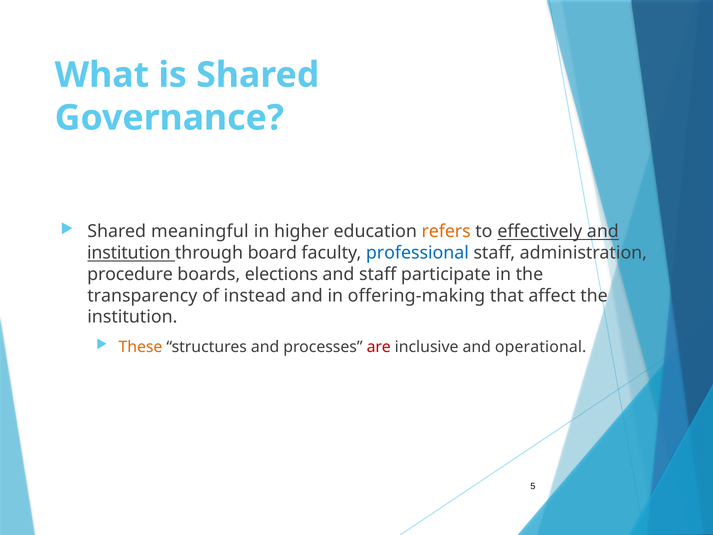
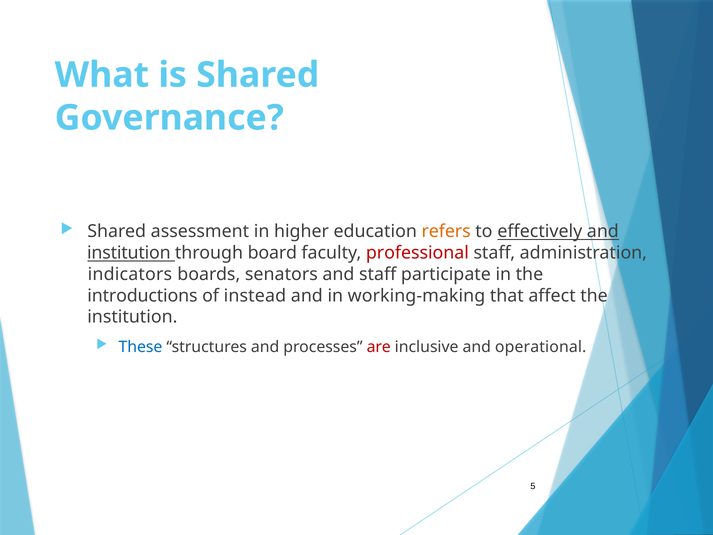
meaningful: meaningful -> assessment (200, 231)
professional colour: blue -> red (417, 253)
procedure: procedure -> indicators (130, 274)
elections: elections -> senators (281, 274)
transparency: transparency -> introductions (142, 296)
offering-making: offering-making -> working-making (416, 296)
These colour: orange -> blue (140, 347)
